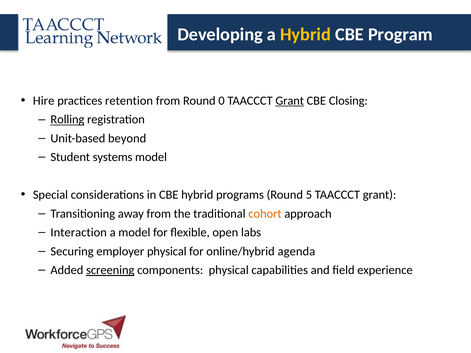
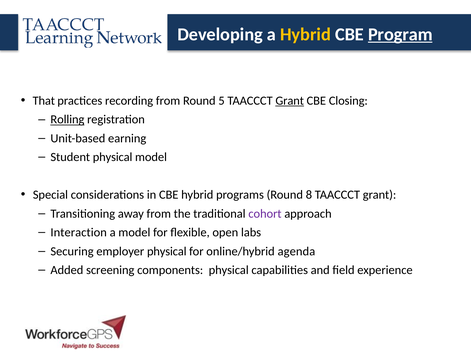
Program underline: none -> present (400, 34)
Hire: Hire -> That (44, 101)
retention: retention -> recording (129, 101)
0: 0 -> 5 (222, 101)
beyond: beyond -> earning (127, 138)
Student systems: systems -> physical (113, 157)
5: 5 -> 8 (309, 195)
cohort colour: orange -> purple (265, 214)
screening underline: present -> none (110, 270)
